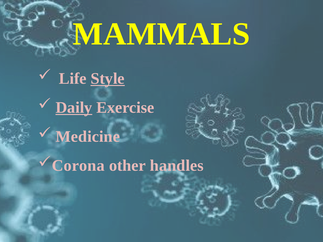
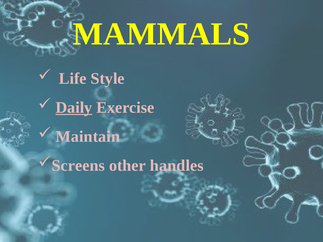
Style underline: present -> none (108, 79)
Medicine: Medicine -> Maintain (88, 137)
Corona: Corona -> Screens (78, 166)
